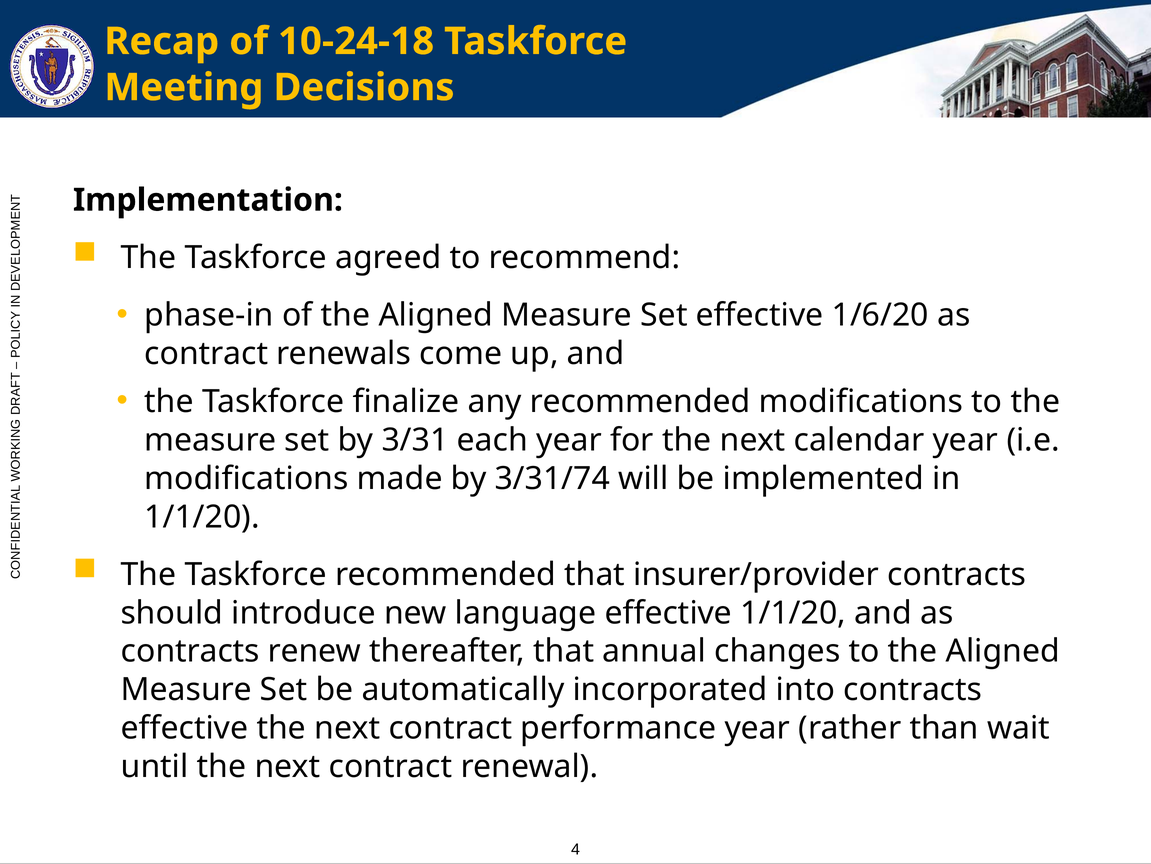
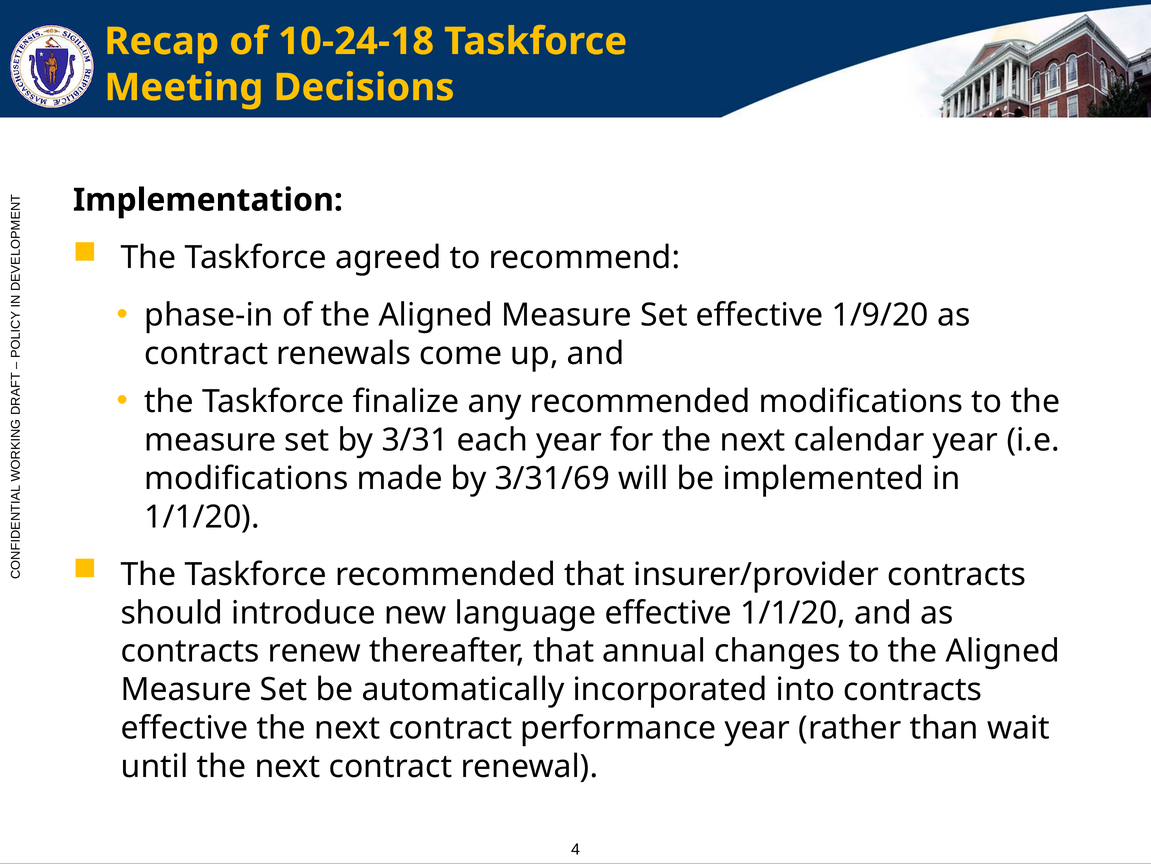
1/6/20: 1/6/20 -> 1/9/20 (880, 315)
3/31/74: 3/31/74 -> 3/31/69 (552, 478)
